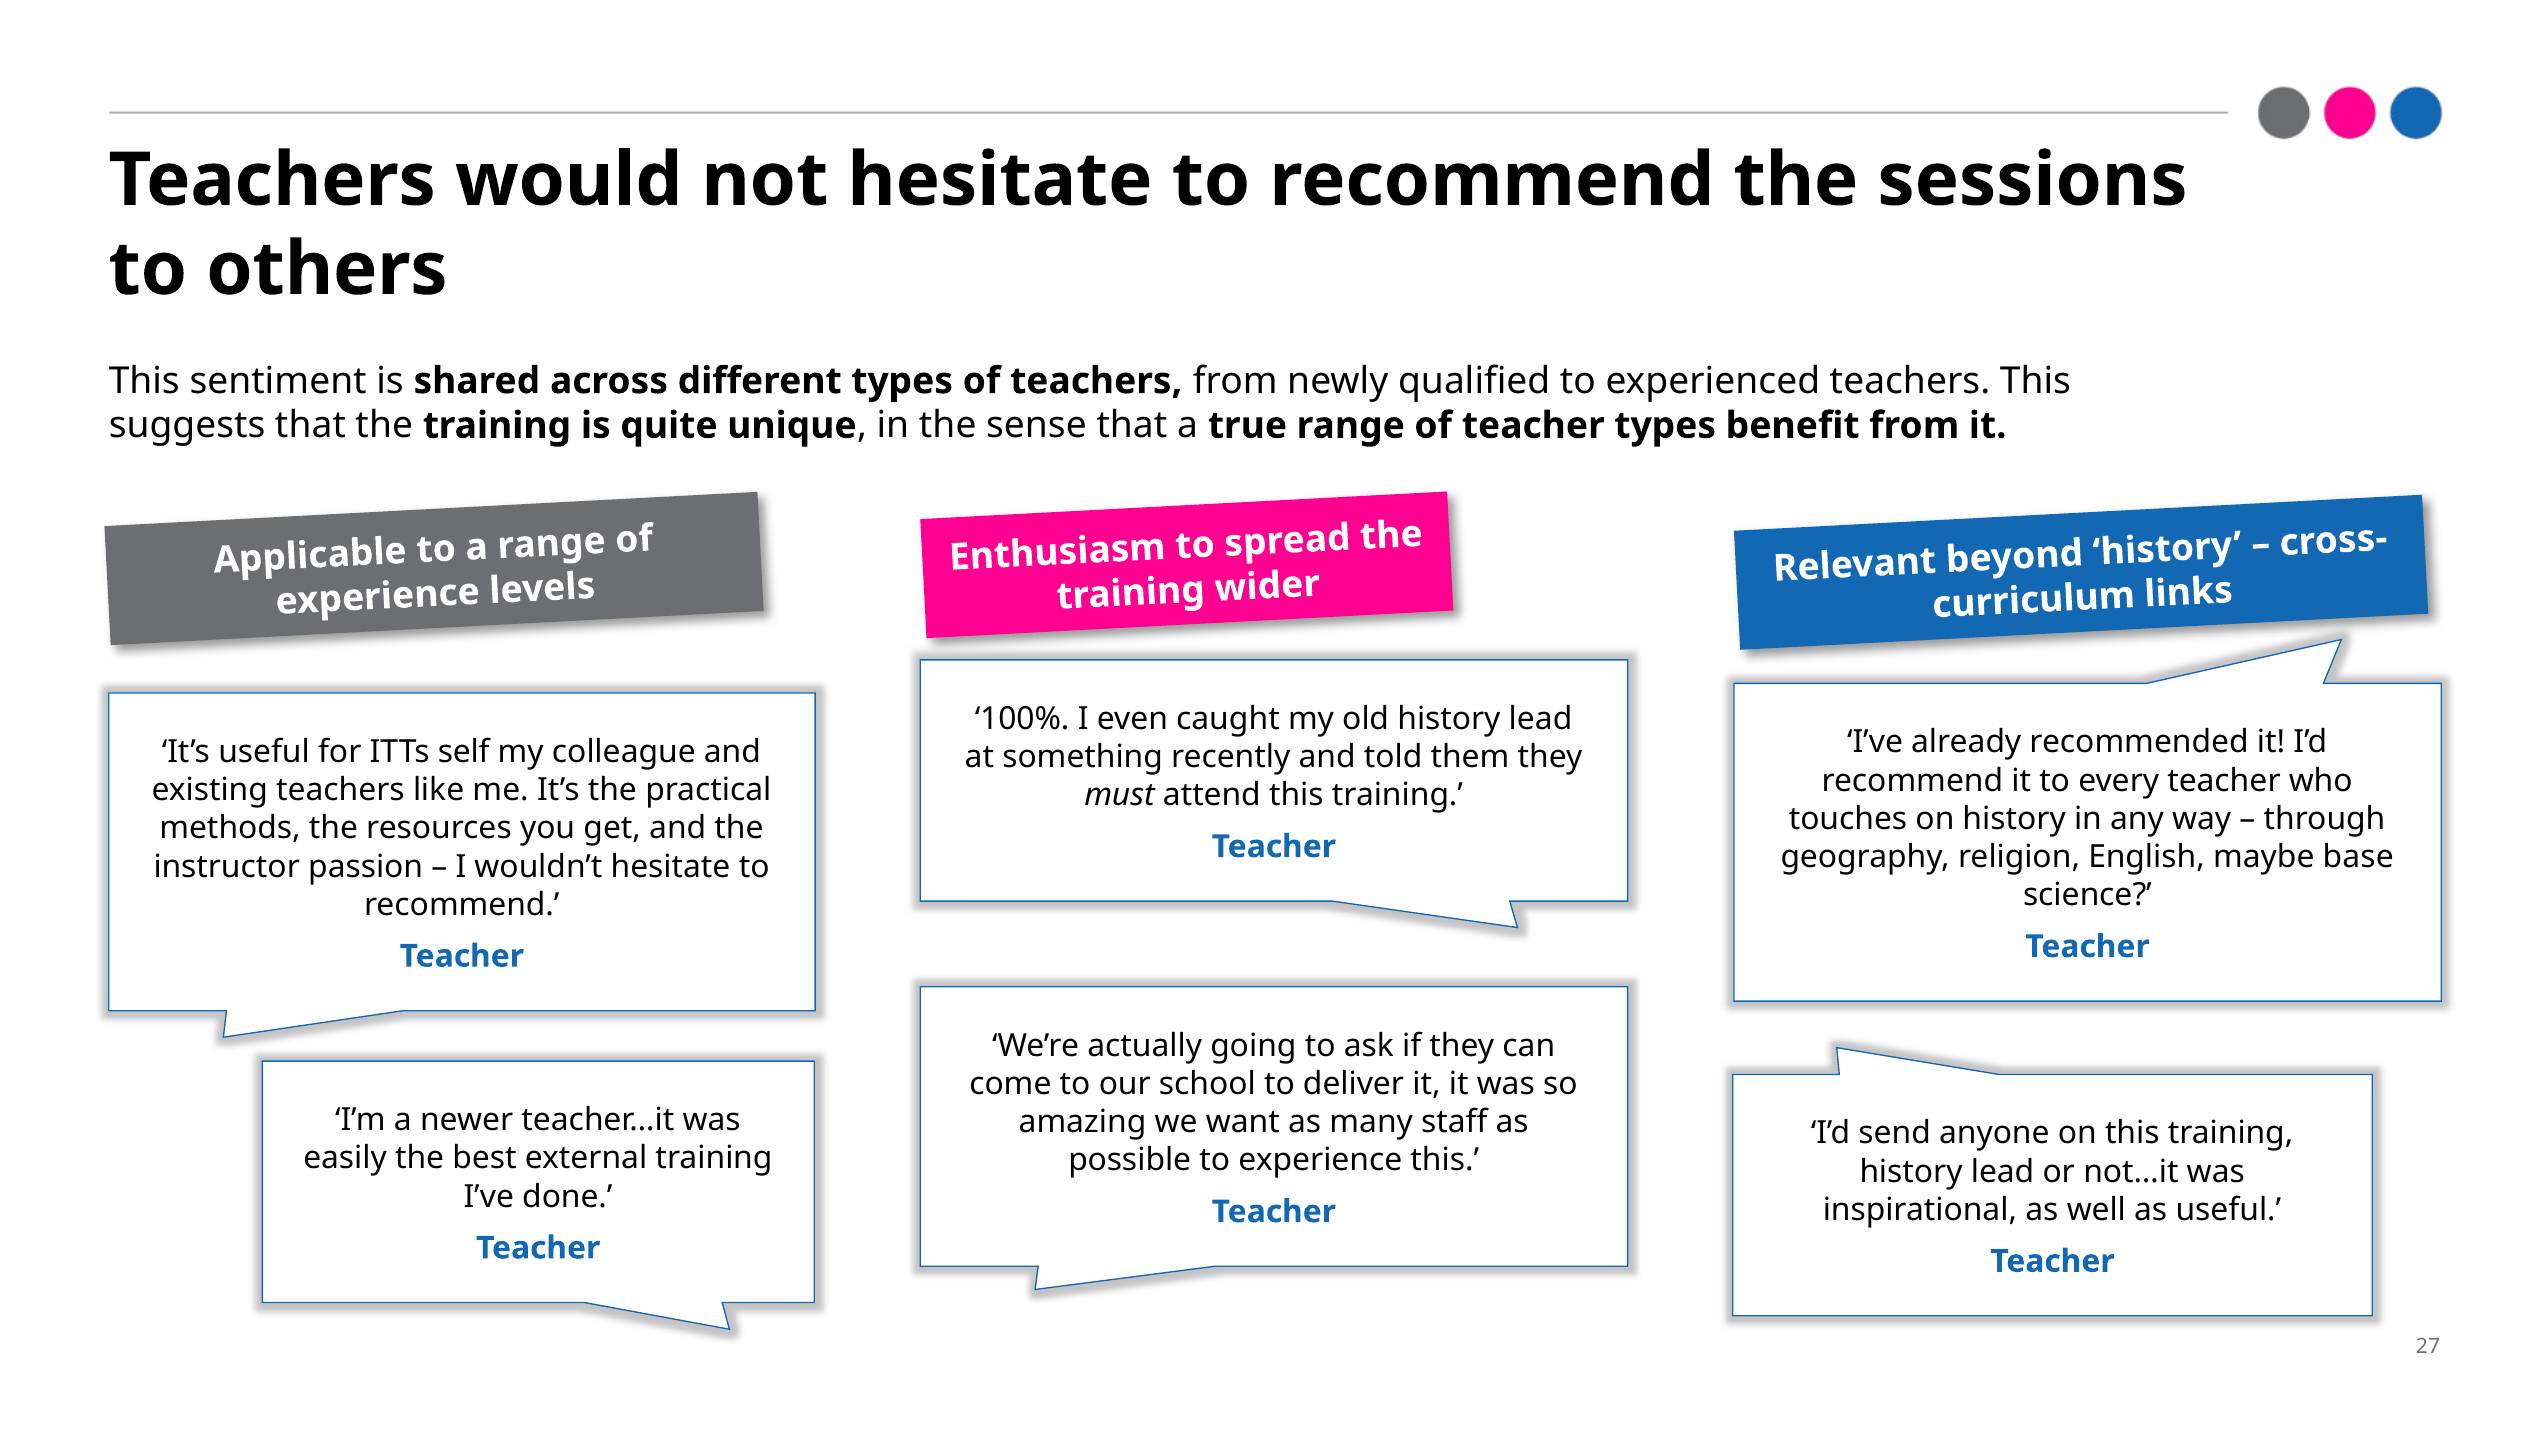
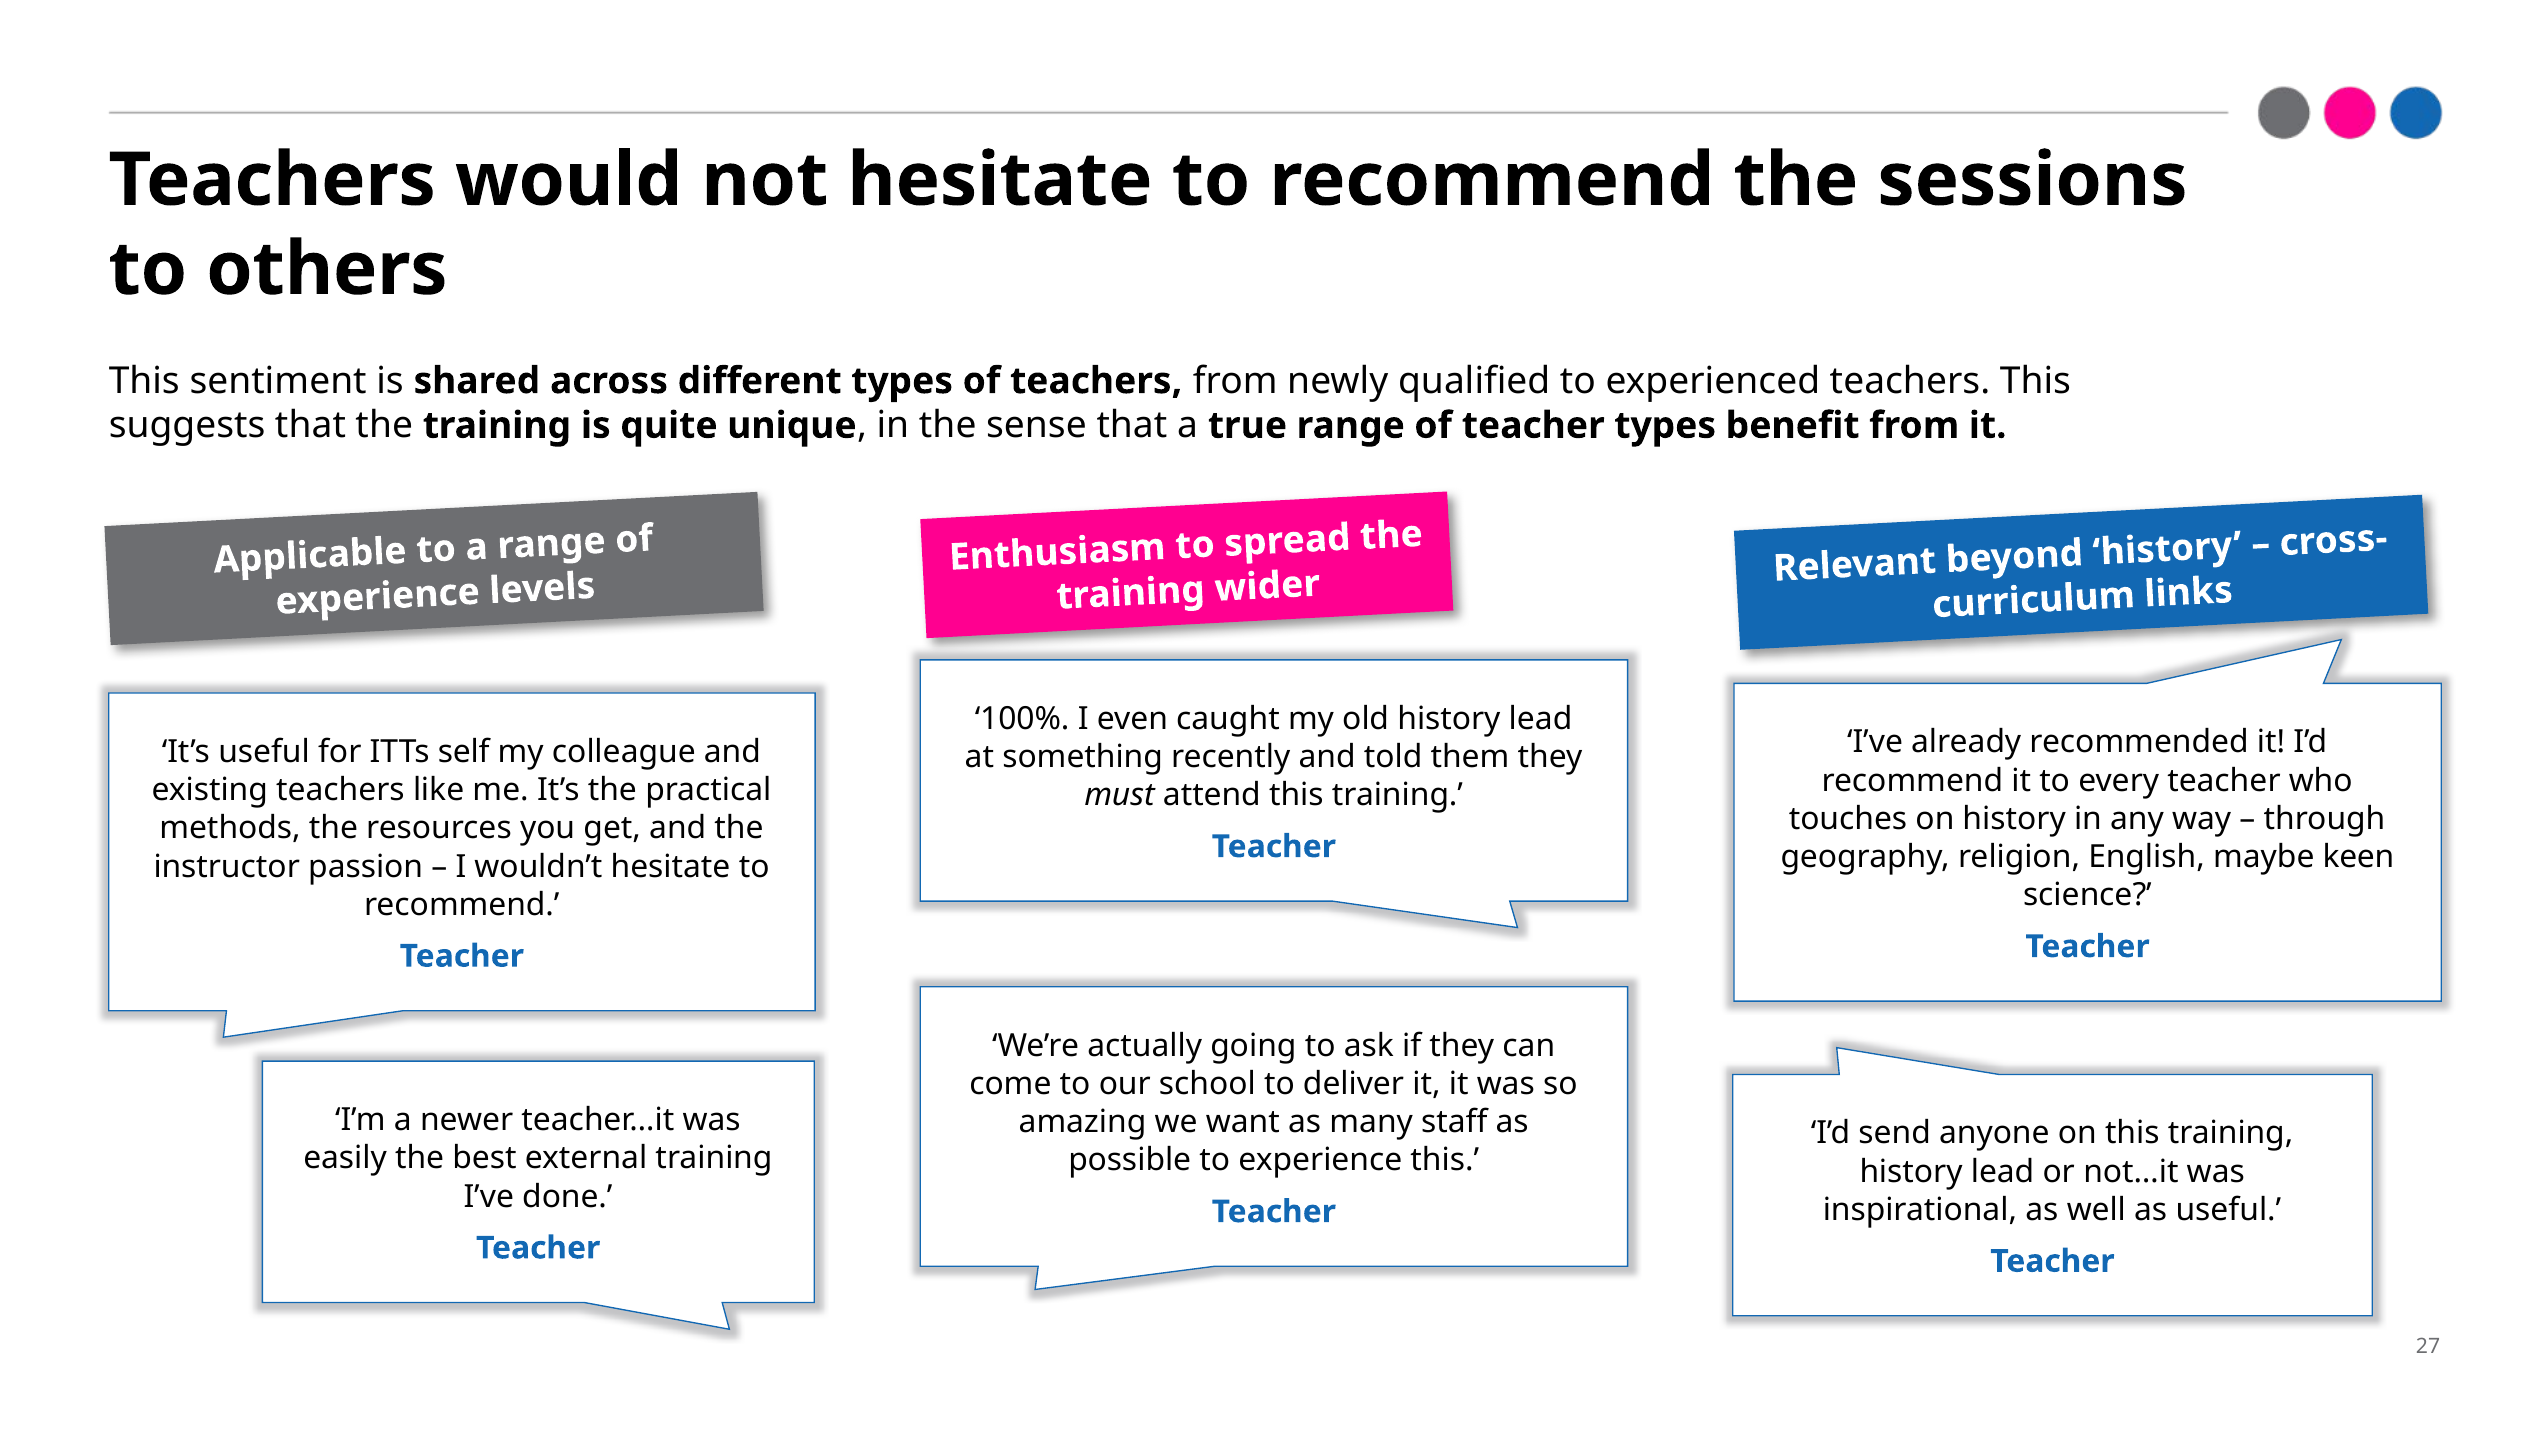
base: base -> keen (2358, 857)
